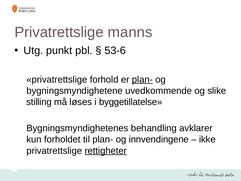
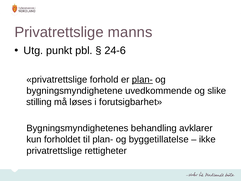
53-6: 53-6 -> 24-6 (115, 51)
byggetillatelse: byggetillatelse -> forutsigbarhet (131, 102)
innvendingene: innvendingene -> byggetillatelse (159, 139)
rettigheter underline: present -> none (106, 151)
